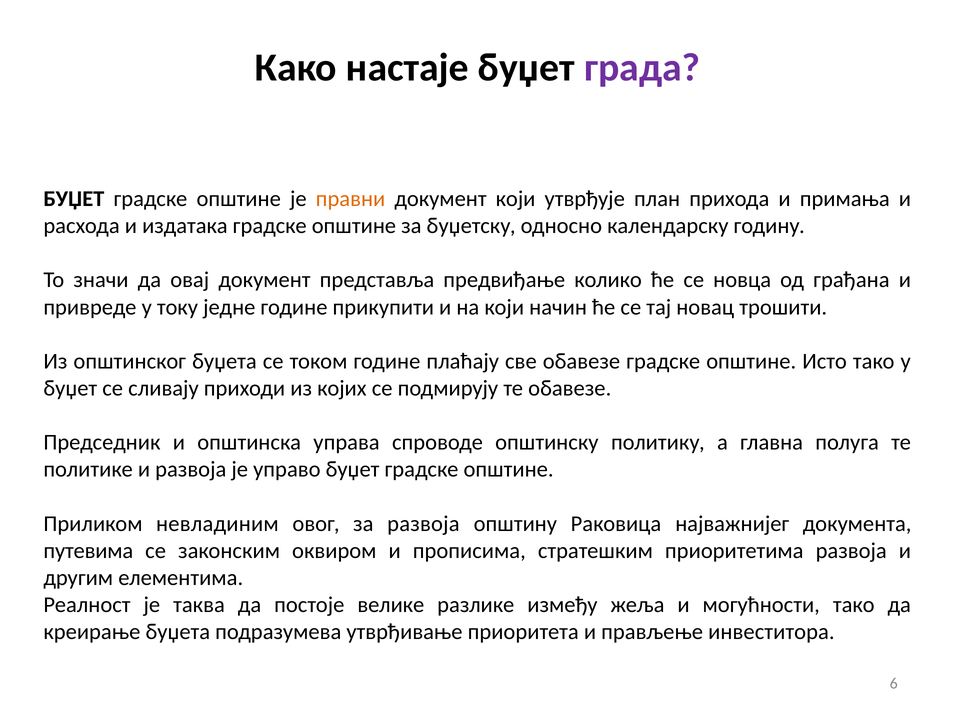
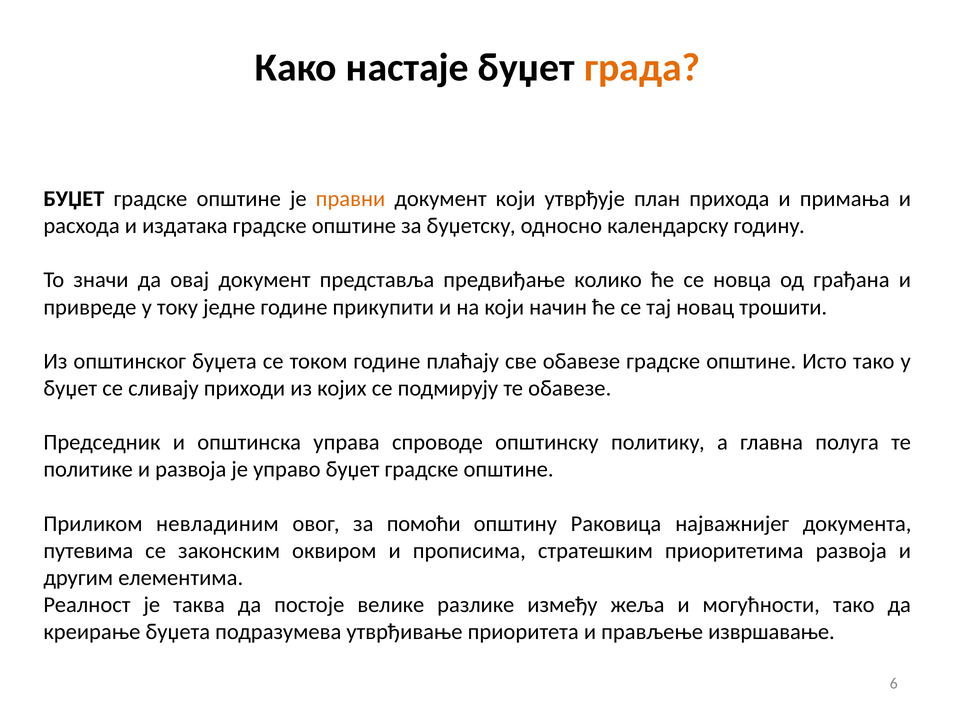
града colour: purple -> orange (642, 67)
за развоја: развоја -> помоћи (424, 524)
инвеститора: инвеститора -> извршавање (772, 632)
